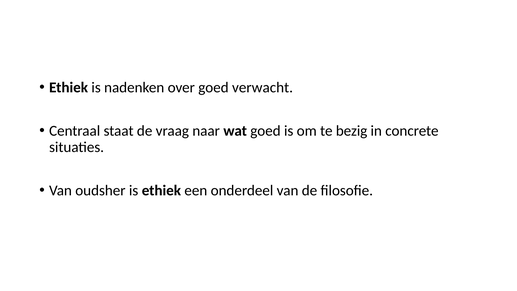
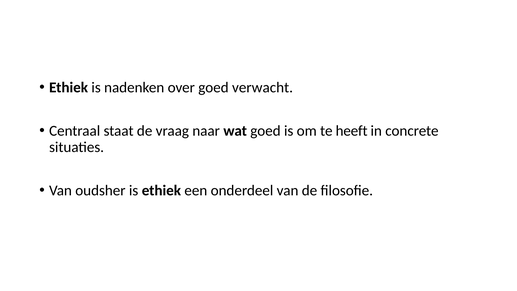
bezig: bezig -> heeft (352, 131)
